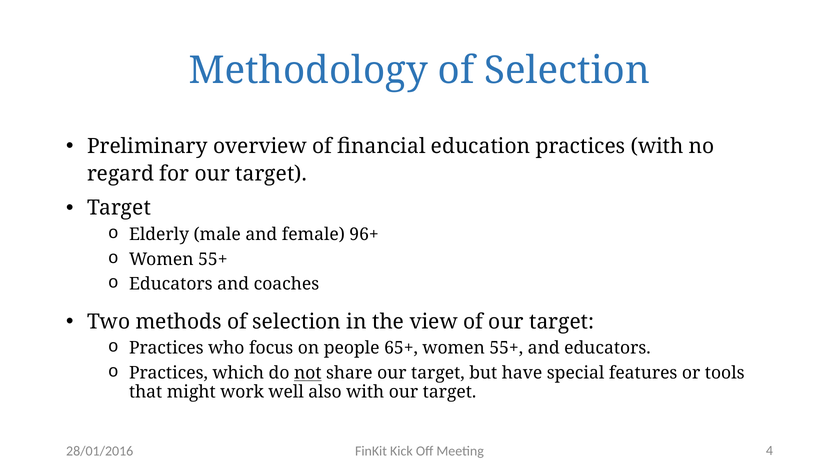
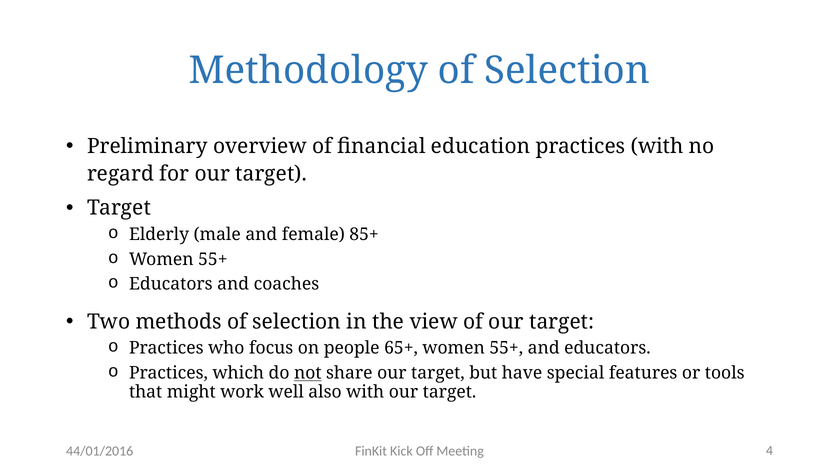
96+: 96+ -> 85+ (364, 235)
28/01/2016: 28/01/2016 -> 44/01/2016 (100, 451)
